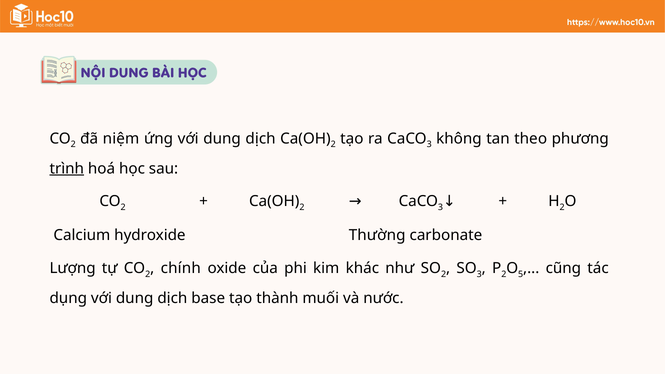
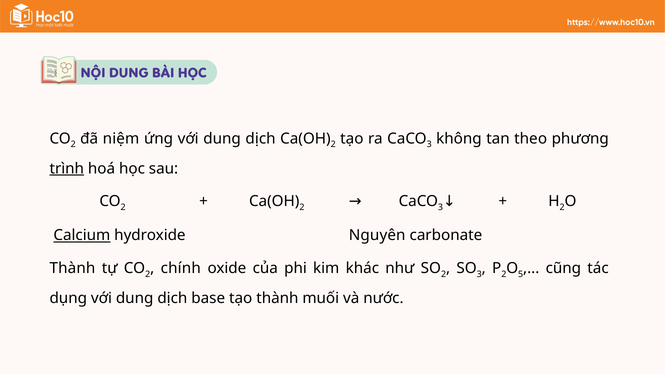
Calcium underline: none -> present (82, 235)
Thường: Thường -> Nguyên (377, 235)
Lượng: Lượng -> Thành (72, 268)
